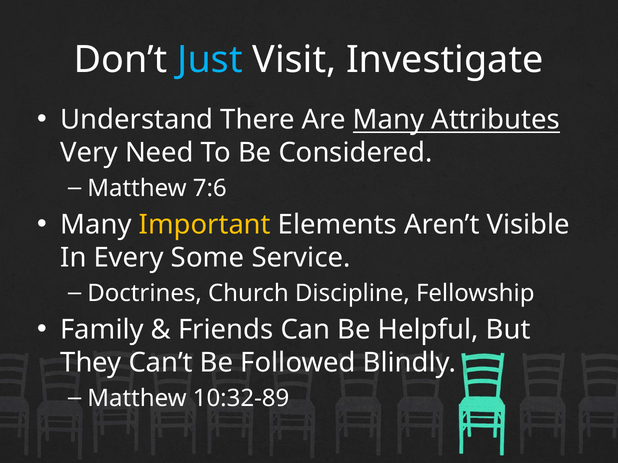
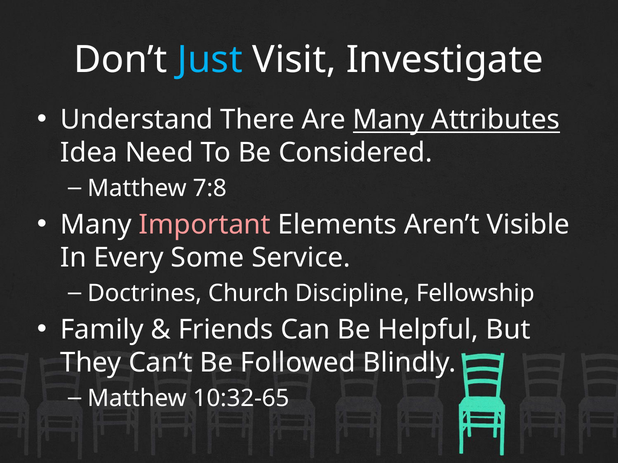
Very: Very -> Idea (89, 153)
7:6: 7:6 -> 7:8 (210, 188)
Important colour: yellow -> pink (205, 225)
10:32-89: 10:32-89 -> 10:32-65 (241, 399)
